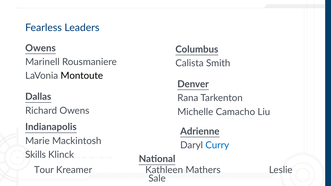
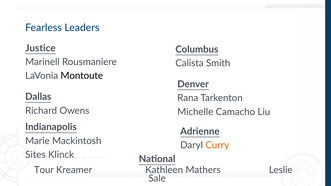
Owens: Owens -> Justice (40, 48)
Curry colour: blue -> orange (217, 145)
Skills: Skills -> Sites (35, 155)
